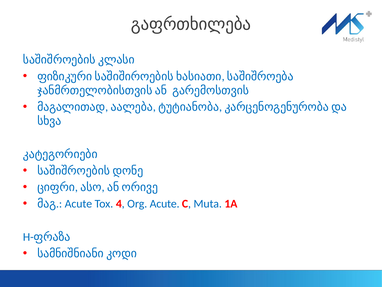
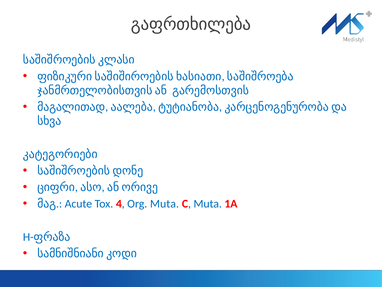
Org Acute: Acute -> Muta (165, 204)
